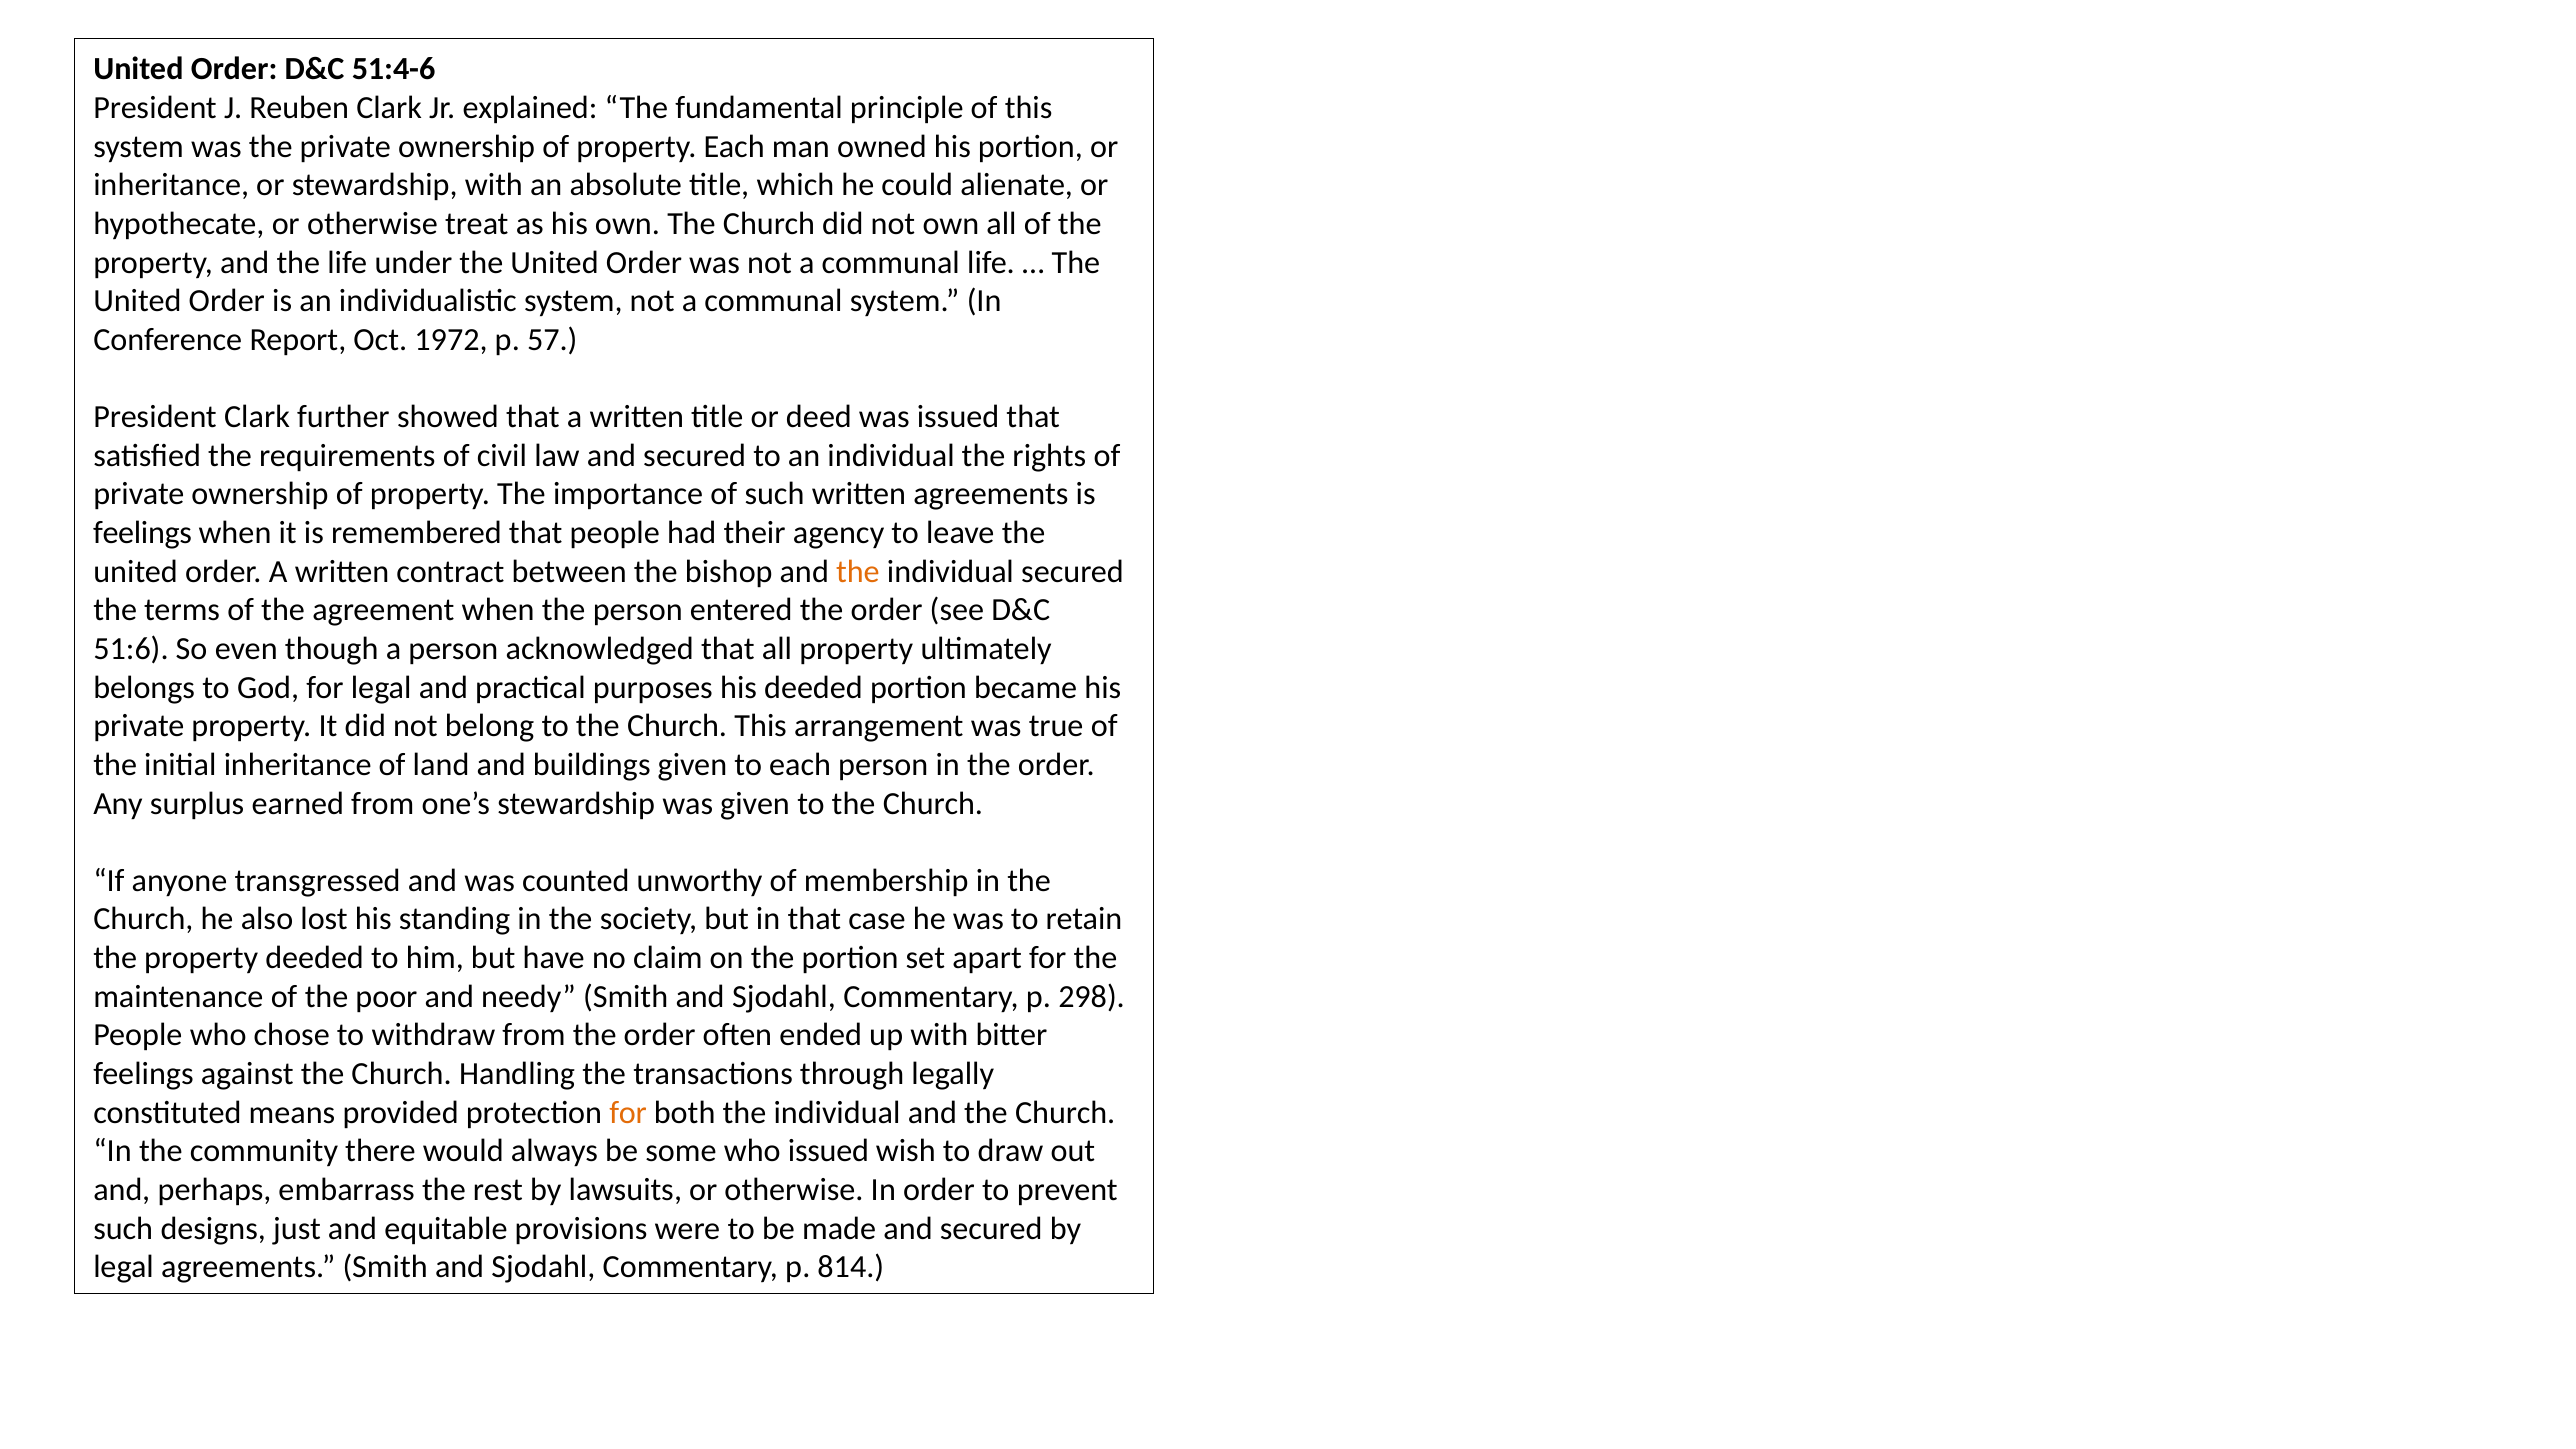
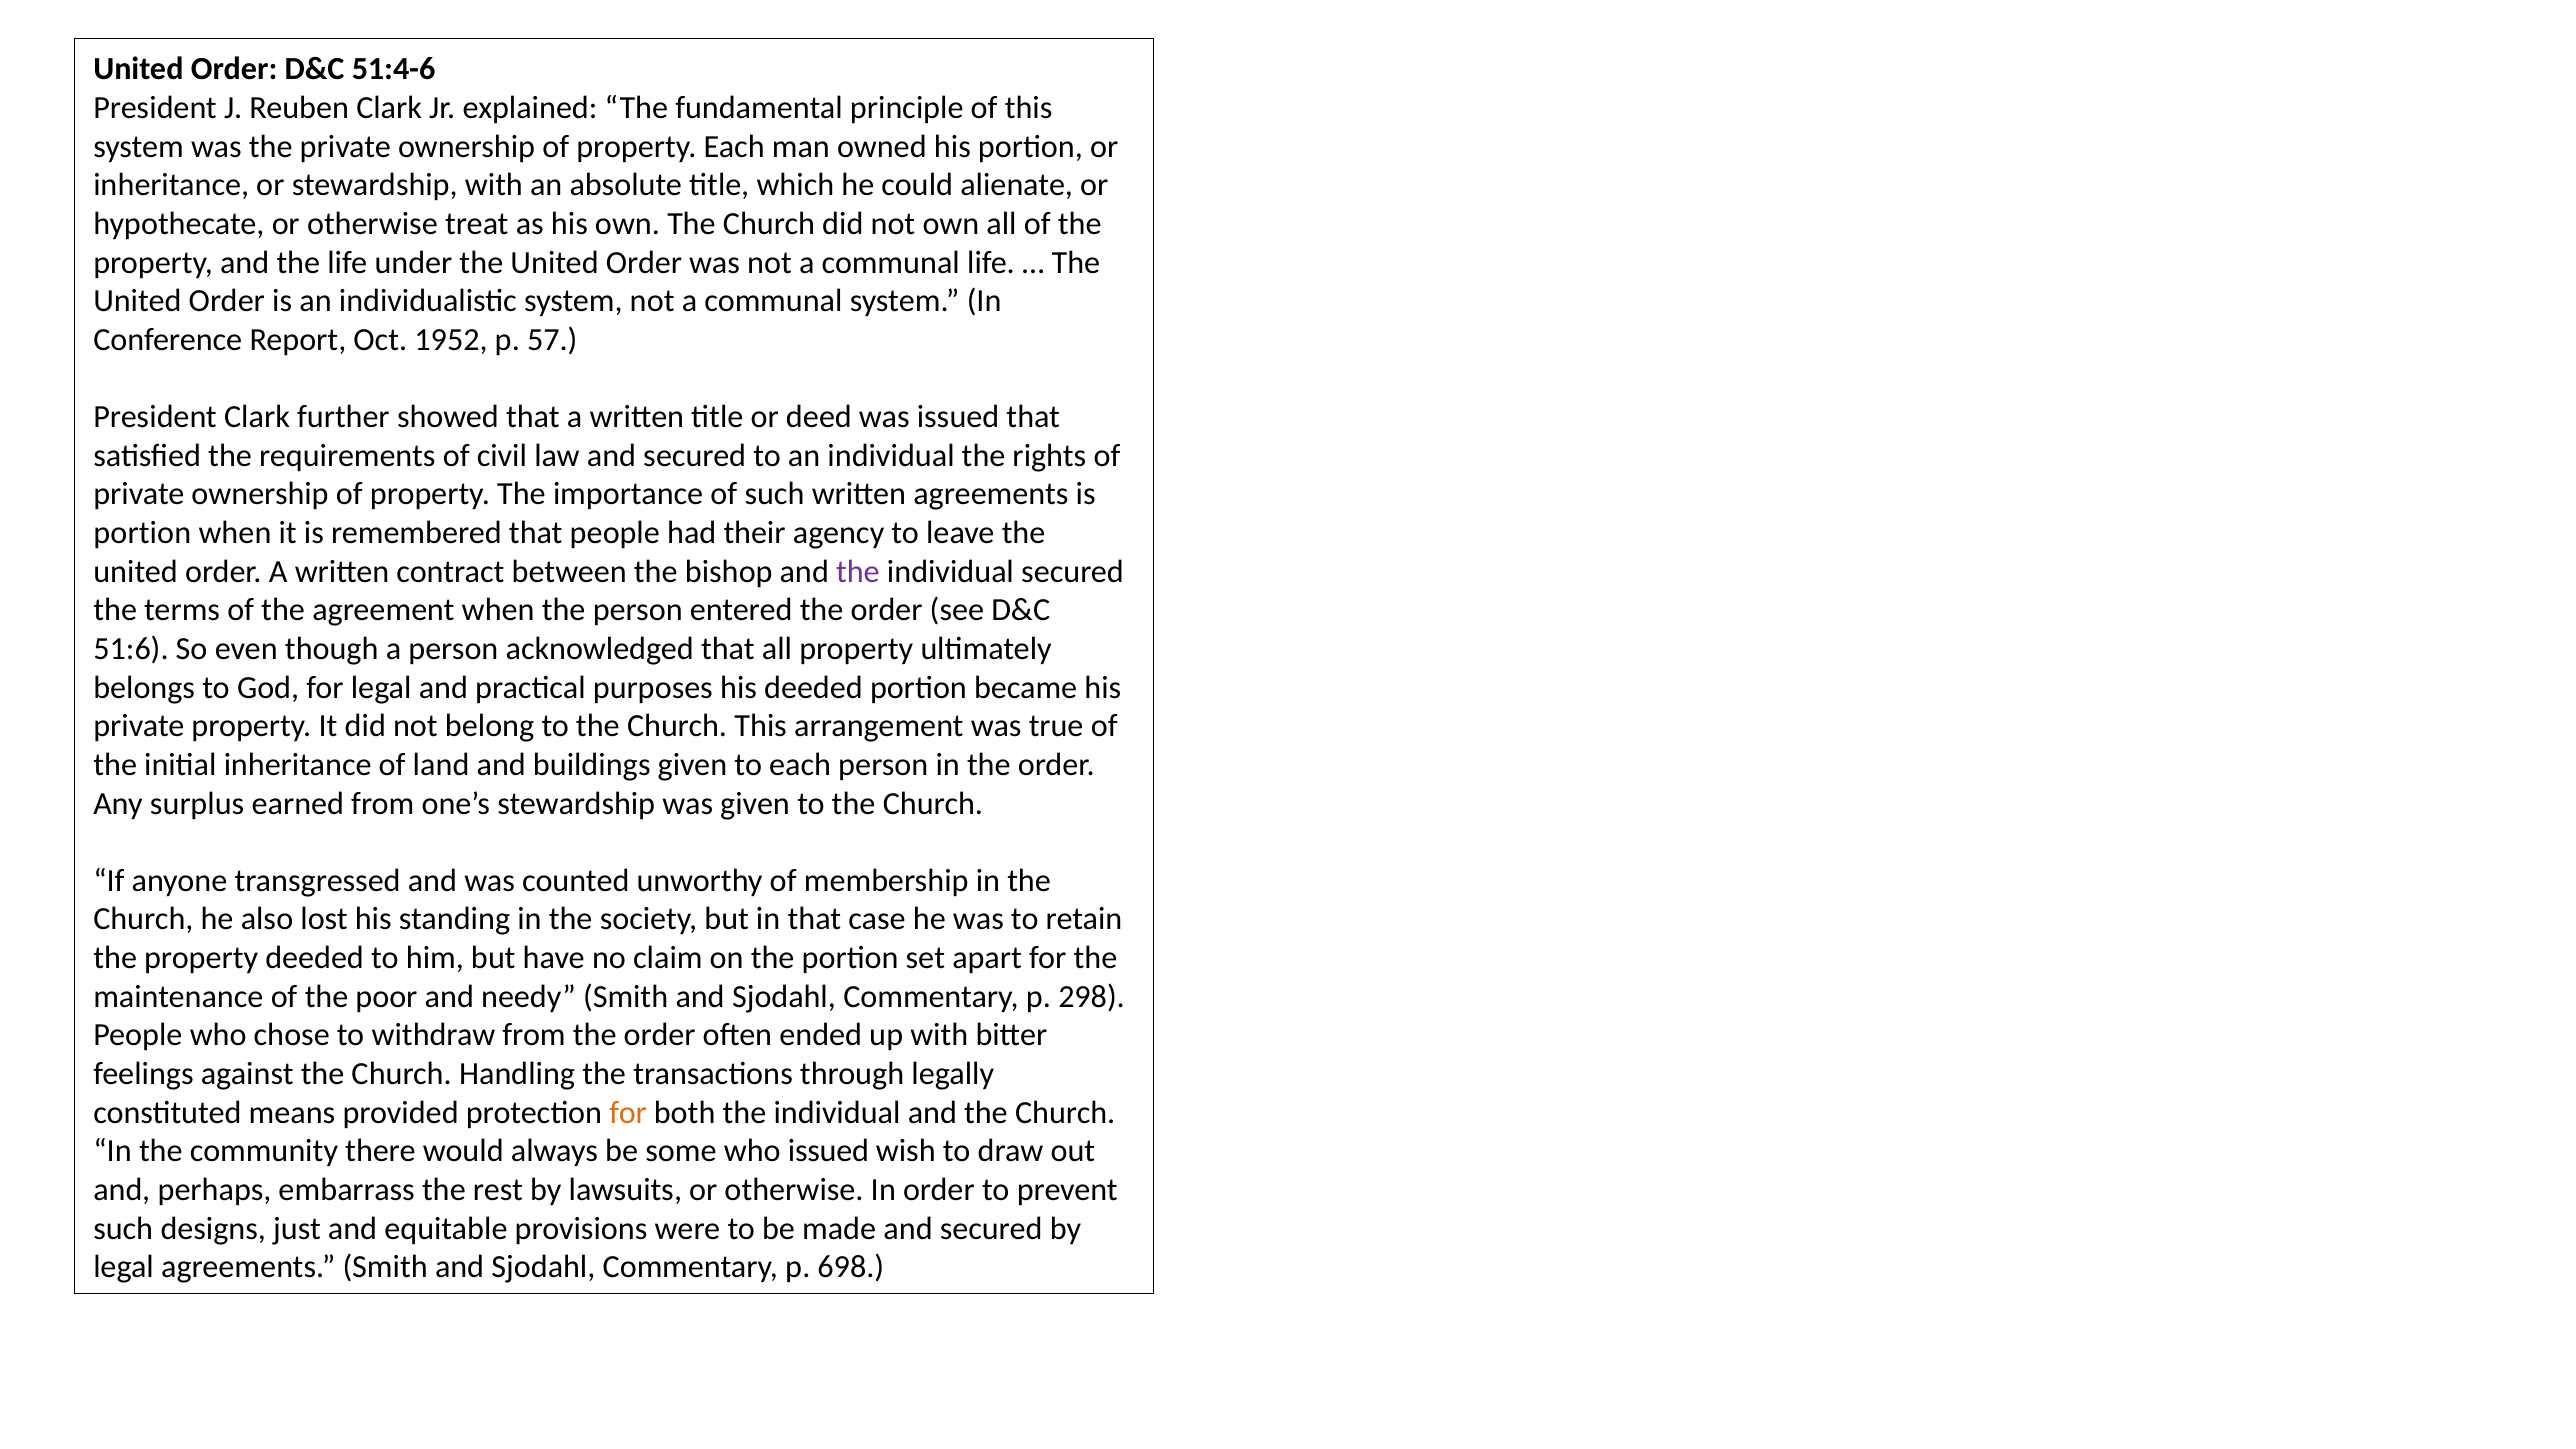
1972: 1972 -> 1952 (451, 340)
feelings: feelings -> portion (142, 533)
the colour: orange -> purple (858, 572)
814: 814 -> 698 (851, 1267)
